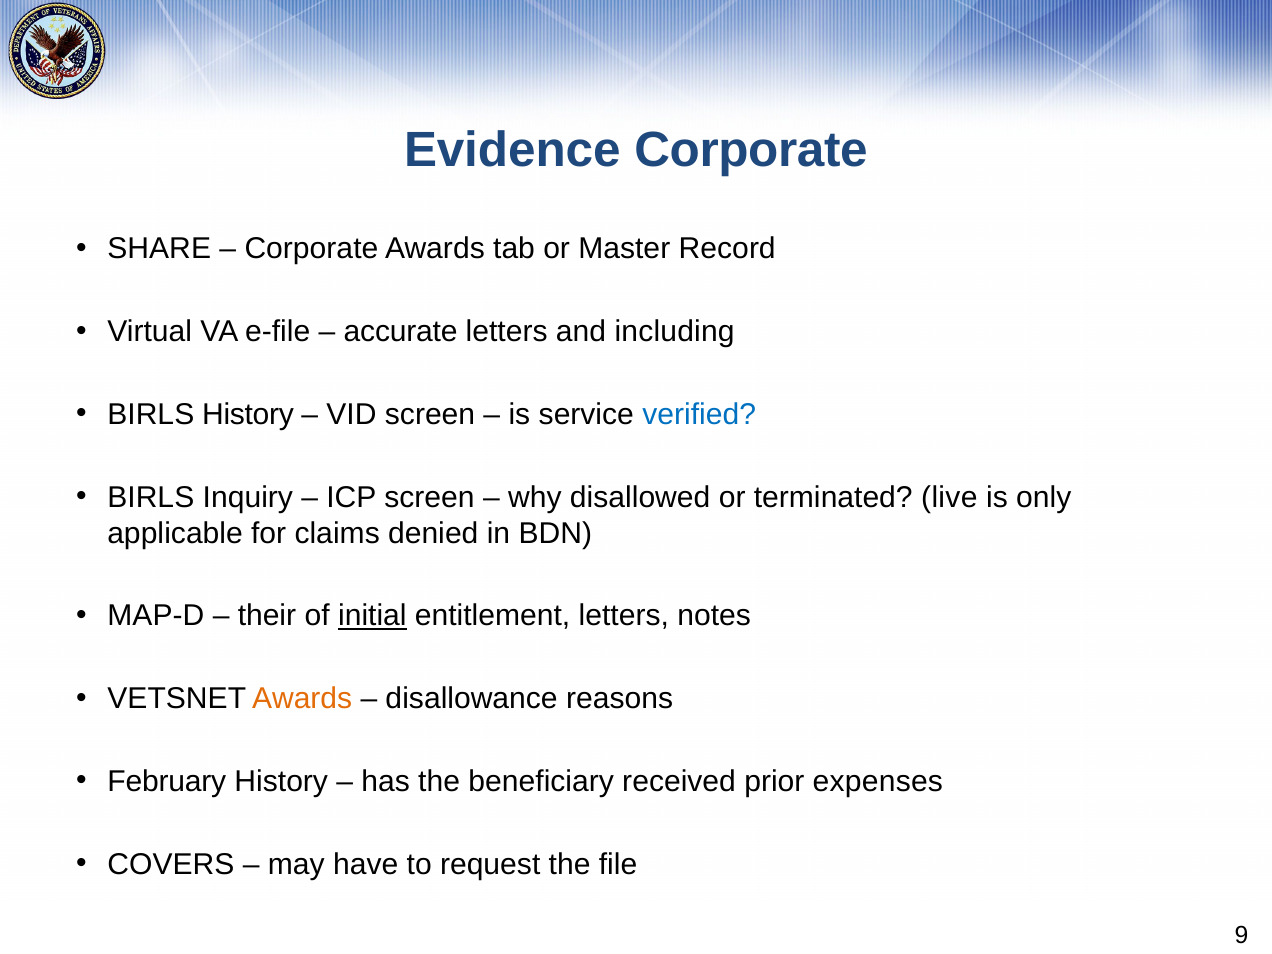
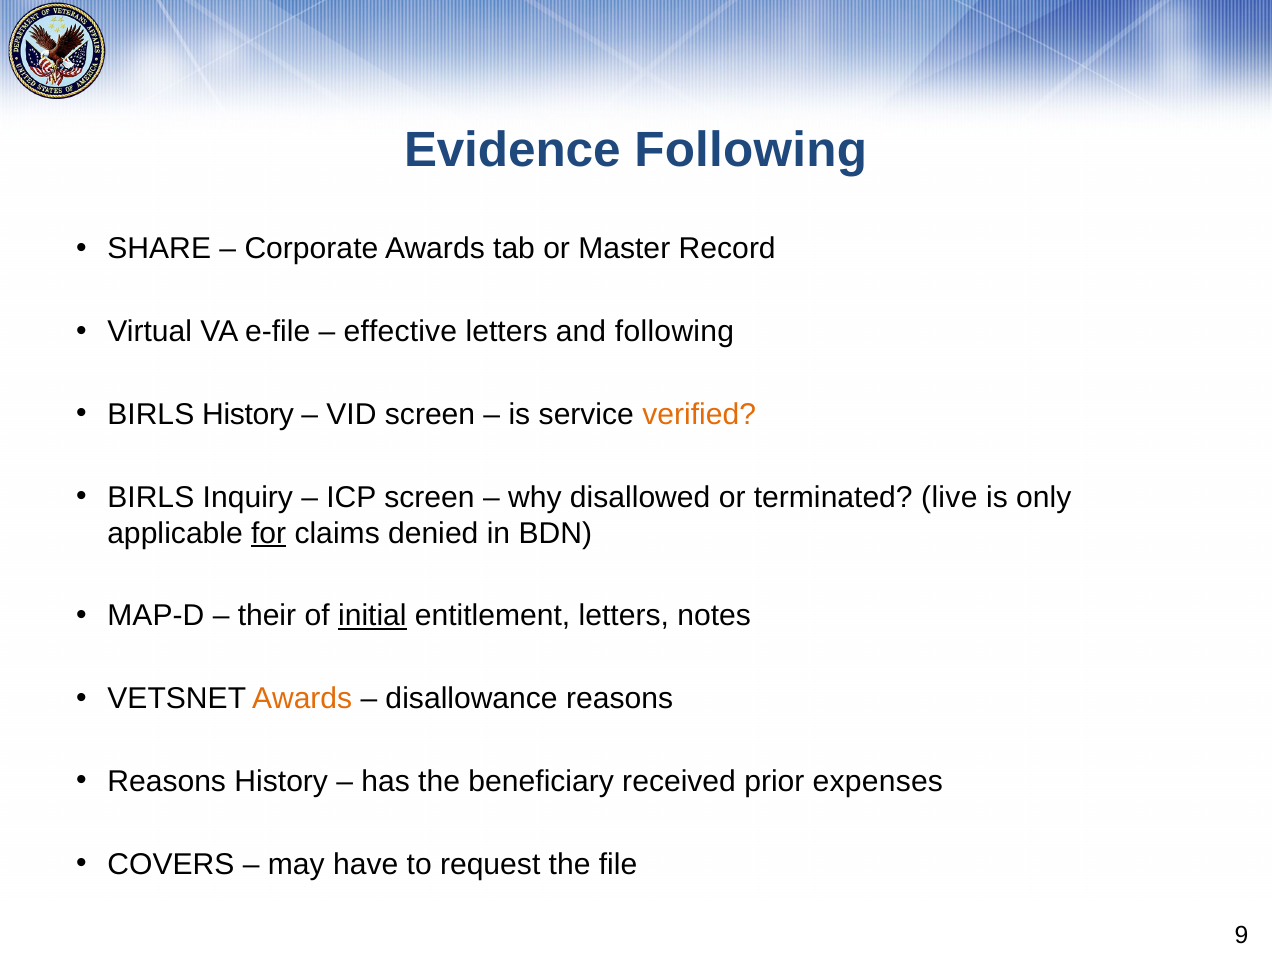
Evidence Corporate: Corporate -> Following (751, 150)
accurate: accurate -> effective (400, 332)
and including: including -> following (675, 332)
verified colour: blue -> orange (699, 414)
for underline: none -> present (269, 533)
February: February -> Reasons (167, 781)
